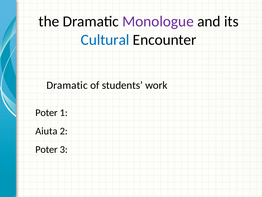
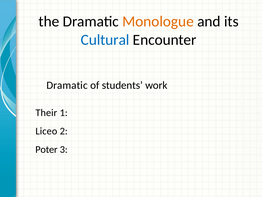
Monologue colour: purple -> orange (158, 21)
Poter: Poter -> Their (46, 112)
Aiuta: Aiuta -> Liceo (46, 131)
